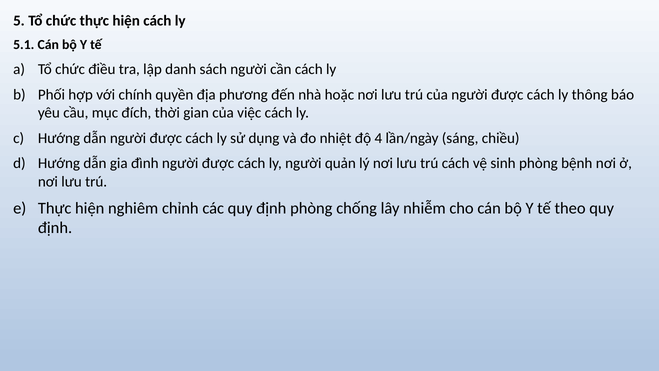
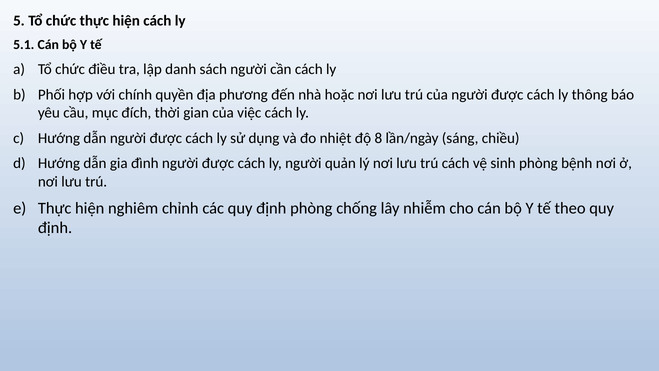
4: 4 -> 8 (378, 138)
